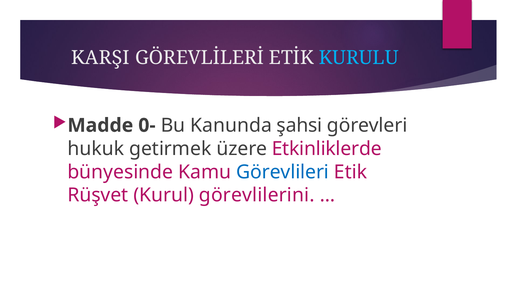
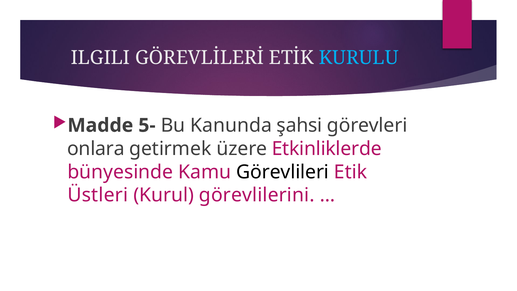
KARŞI: KARŞI -> ILGILI (100, 58)
0-: 0- -> 5- (147, 125)
hukuk: hukuk -> onlara (96, 149)
Görevlileri colour: blue -> black (283, 172)
Rüşvet: Rüşvet -> Üstleri (98, 195)
